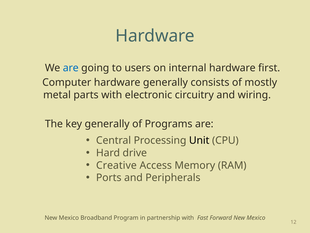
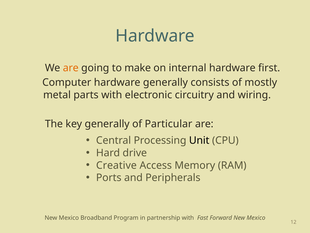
are colour: blue -> orange (71, 68)
users: users -> make (138, 68)
Programs: Programs -> Particular (168, 124)
